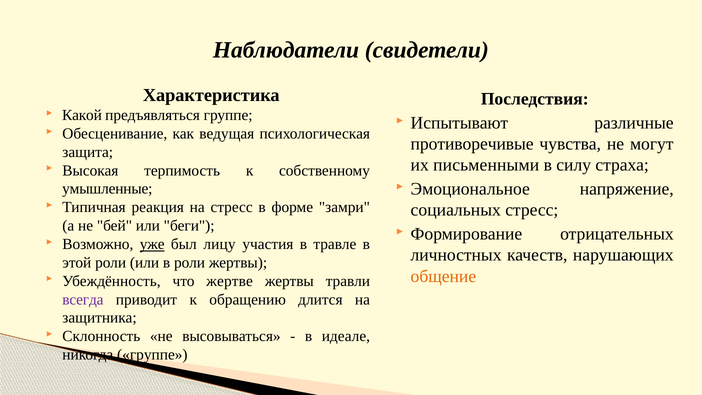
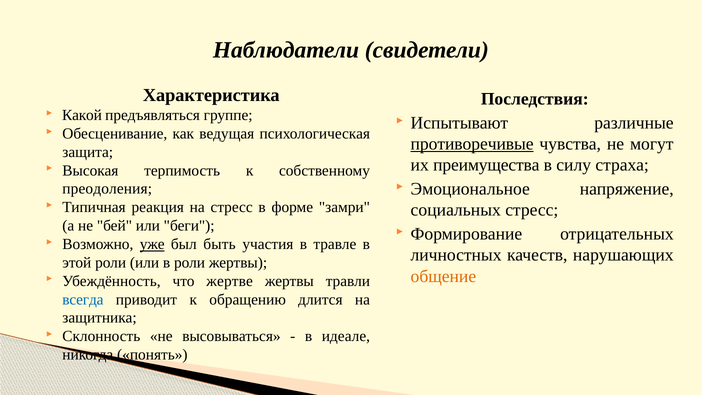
противоречивые underline: none -> present (472, 144)
письменными: письменными -> преимущества (486, 165)
умышленные: умышленные -> преодоления (107, 189)
лицу: лицу -> быть (219, 244)
всегда colour: purple -> blue (83, 299)
никогда группе: группе -> понять (152, 355)
